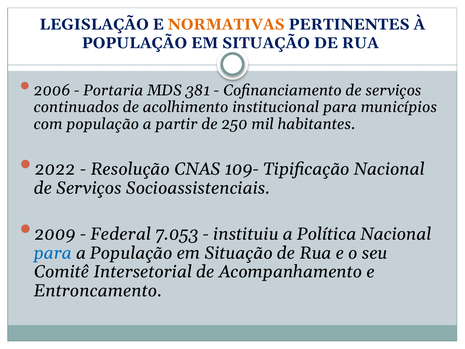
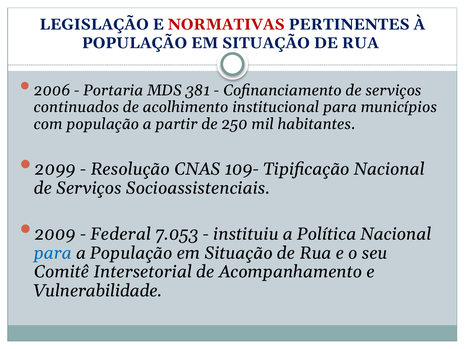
NORMATIVAS colour: orange -> red (226, 24)
2022: 2022 -> 2099 (55, 169)
Entroncamento: Entroncamento -> Vulnerabilidade (98, 291)
